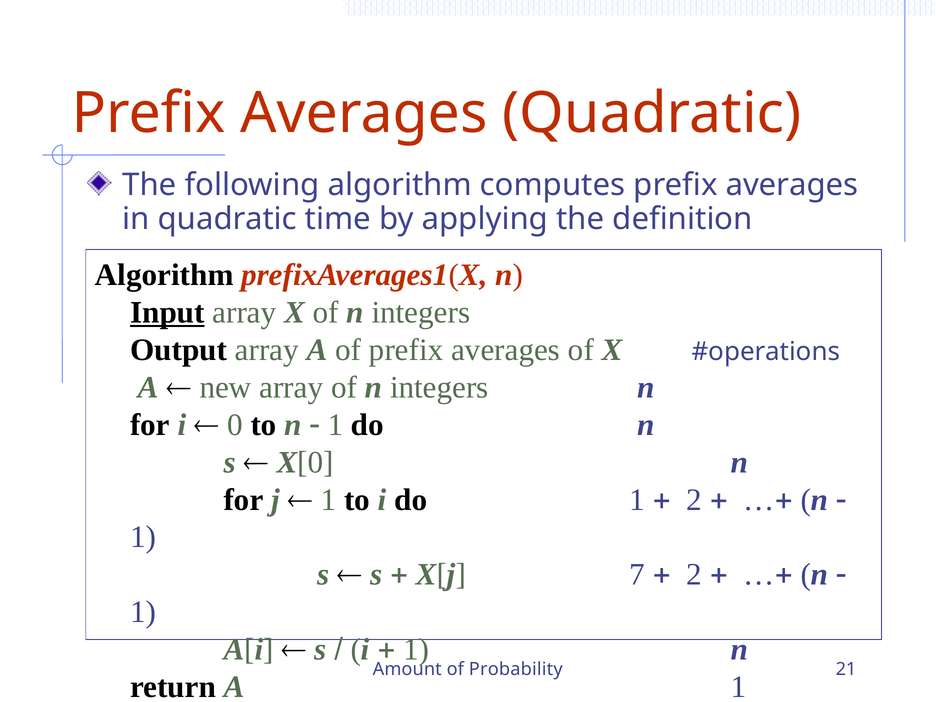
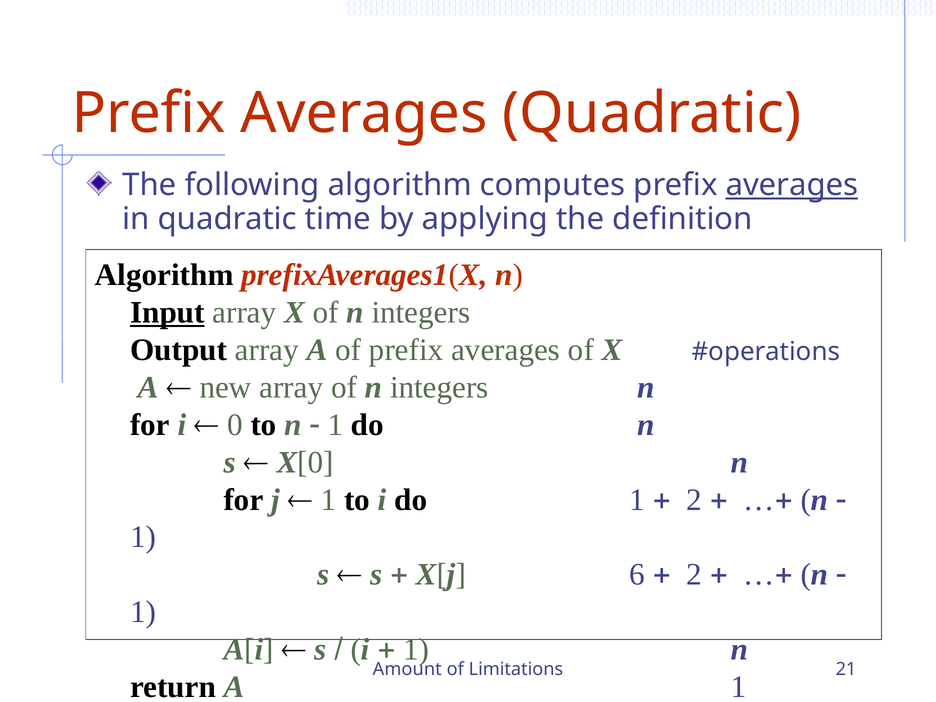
averages underline: none -> present (792, 185)
7: 7 -> 6 (637, 575)
Probability: Probability -> Limitations (516, 669)
